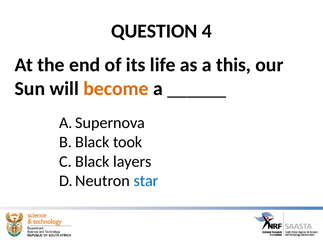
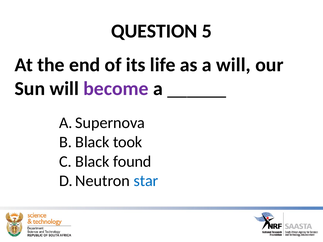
4: 4 -> 5 (207, 31)
a this: this -> will (233, 65)
become colour: orange -> purple (116, 89)
layers: layers -> found (132, 162)
